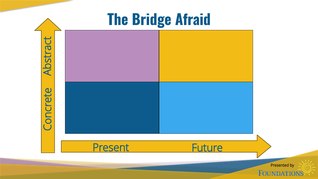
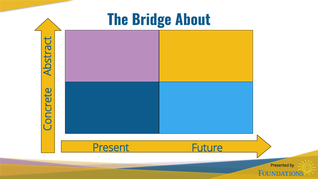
Afraid: Afraid -> About (193, 20)
